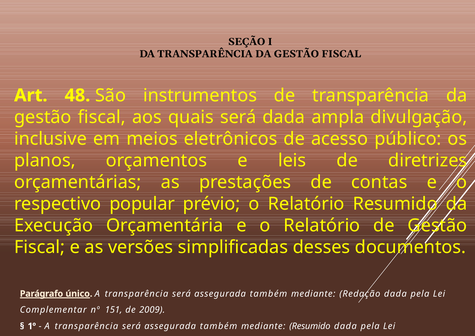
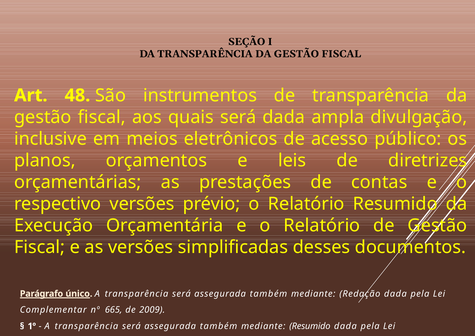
respectivo popular: popular -> versões (142, 204)
151: 151 -> 665 (114, 310)
